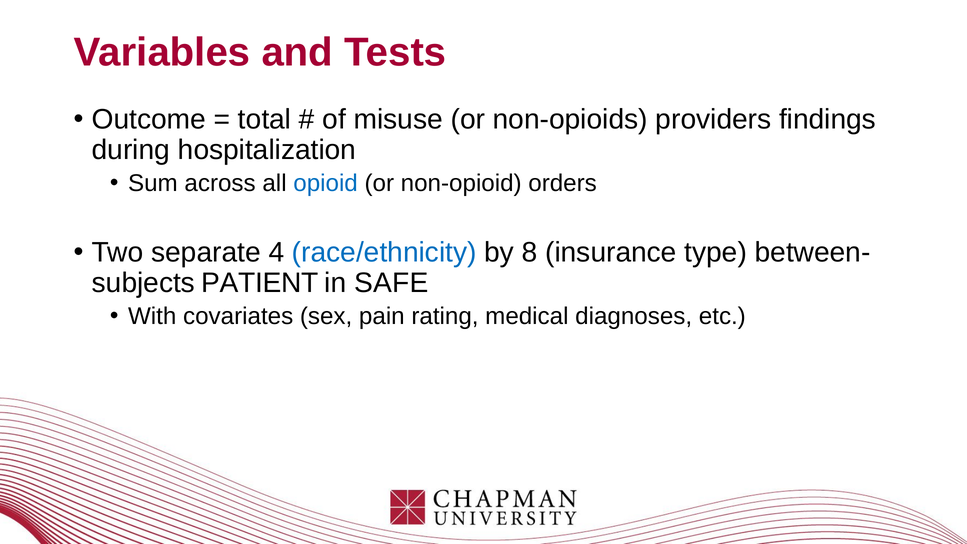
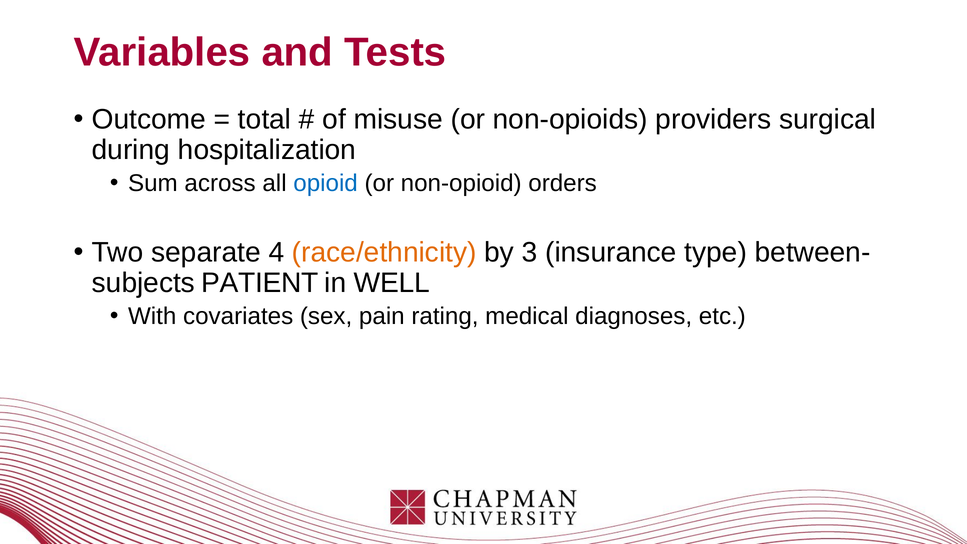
findings: findings -> surgical (828, 119)
race/ethnicity colour: blue -> orange (384, 253)
8: 8 -> 3 (530, 253)
SAFE: SAFE -> WELL (392, 283)
